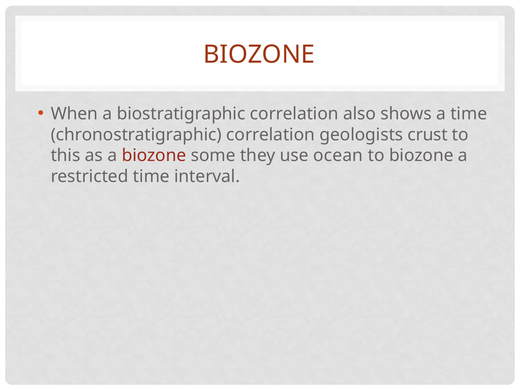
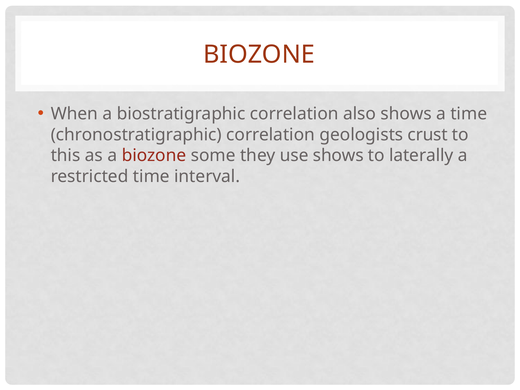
use ocean: ocean -> shows (338, 155)
to biozone: biozone -> laterally (421, 155)
